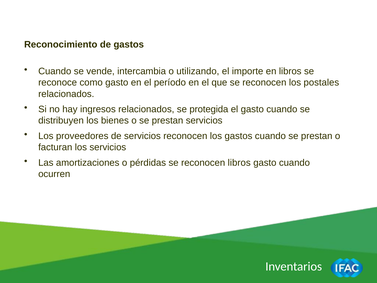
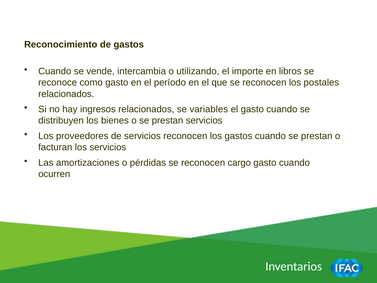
protegida: protegida -> variables (209, 109)
reconocen libros: libros -> cargo (239, 163)
